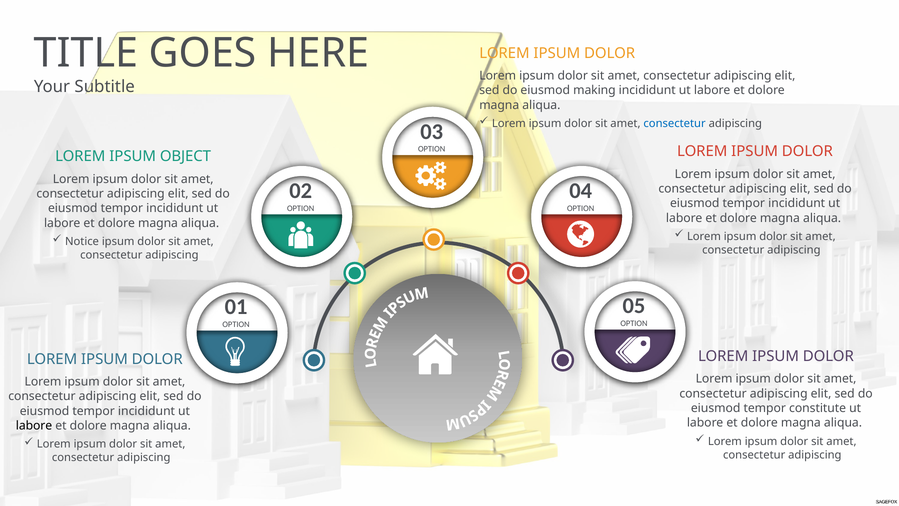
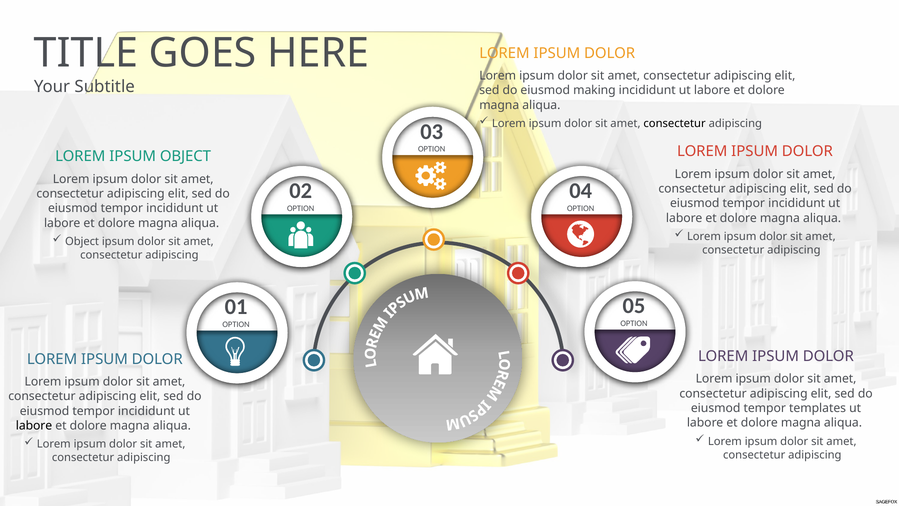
consectetur colour: blue -> black (675, 123)
Notice: Notice -> Object (82, 241)
constitute: constitute -> templates (818, 408)
